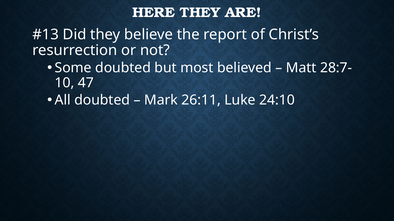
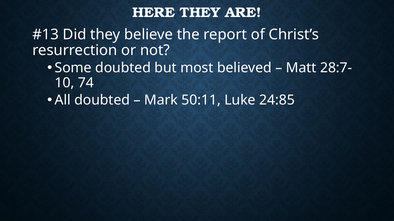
47: 47 -> 74 (86, 83)
26:11: 26:11 -> 50:11 (201, 100)
24:10: 24:10 -> 24:85 (277, 100)
